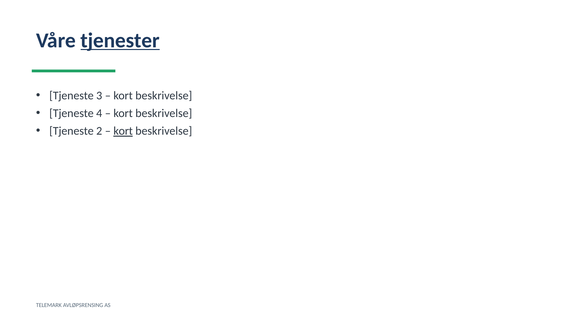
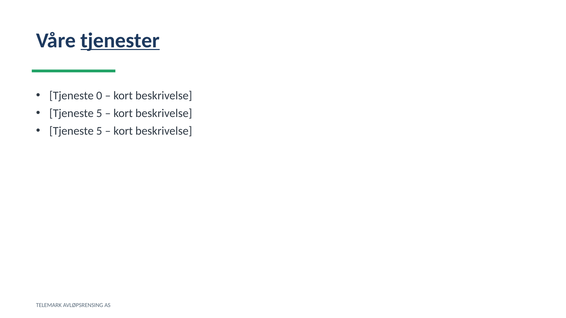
3: 3 -> 0 (99, 96)
4: 4 -> 5 (99, 114)
2: 2 -> 5 (99, 131)
kort underline: present -> none (123, 131)
